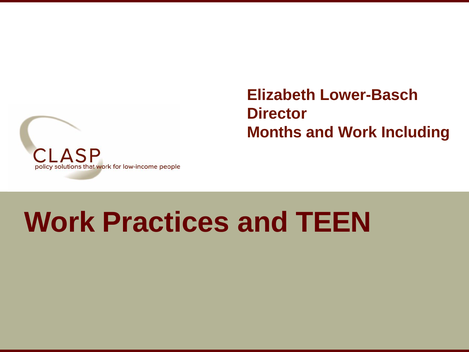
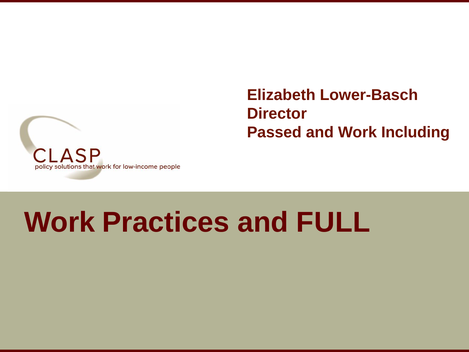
Months: Months -> Passed (274, 132)
TEEN: TEEN -> FULL (333, 222)
